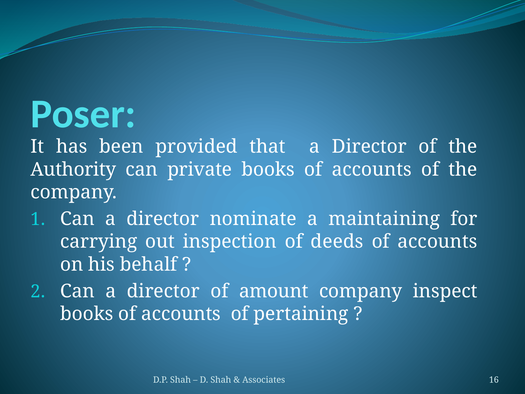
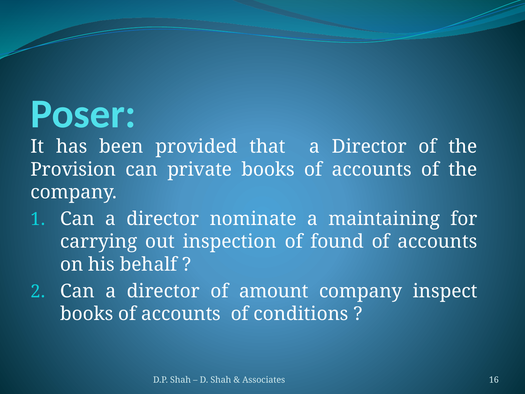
Authority: Authority -> Provision (73, 169)
deeds: deeds -> found (337, 242)
pertaining: pertaining -> conditions (301, 314)
